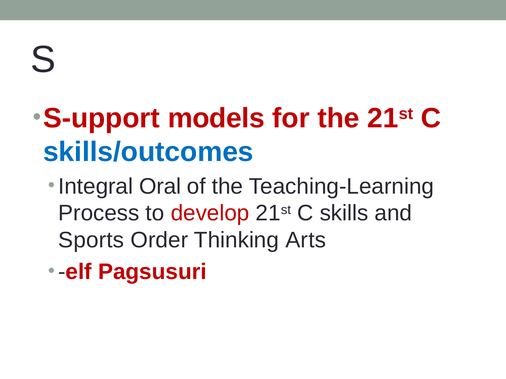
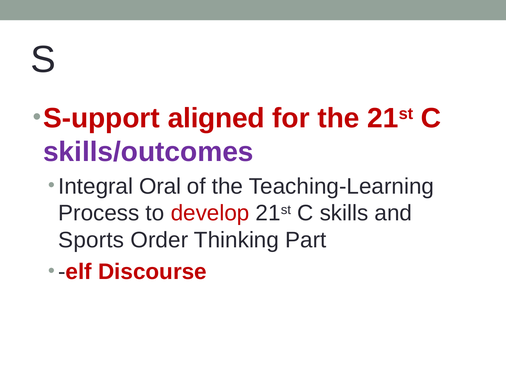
models: models -> aligned (216, 118)
skills/outcomes colour: blue -> purple (148, 152)
Arts: Arts -> Part (306, 241)
Pagsusuri: Pagsusuri -> Discourse (152, 272)
